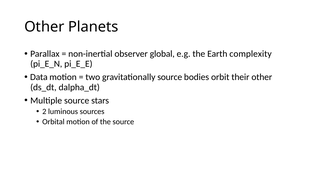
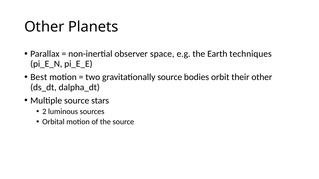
global: global -> space (162, 54)
complexity: complexity -> techniques (251, 54)
Data: Data -> Best (39, 77)
